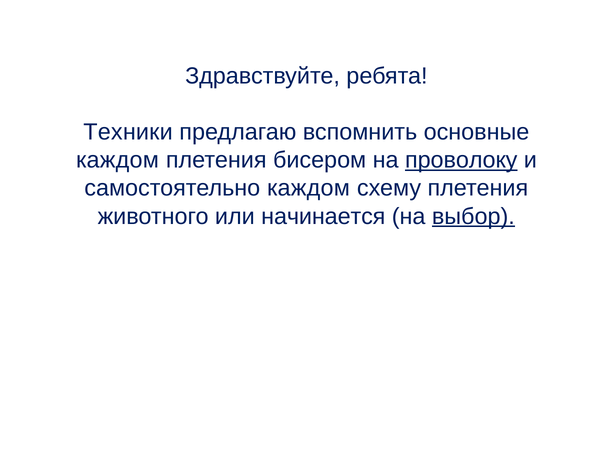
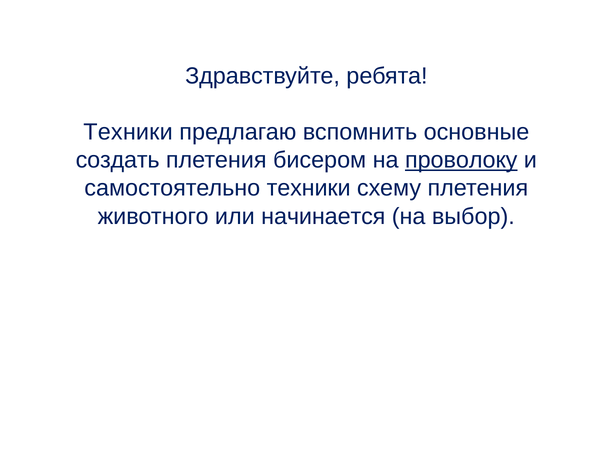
каждом: каждом -> создать (118, 160)
самостоятельно каждом: каждом -> техники (309, 188)
выбор underline: present -> none (473, 217)
